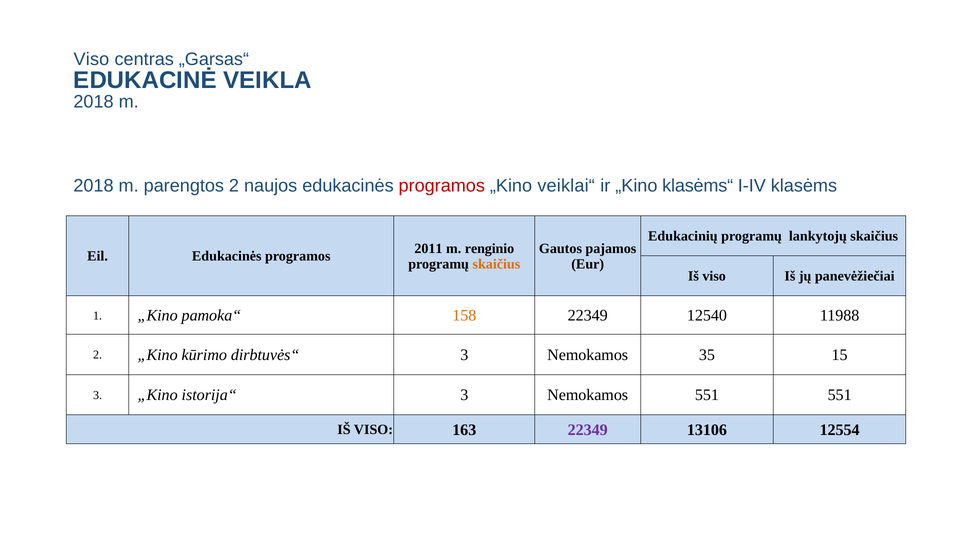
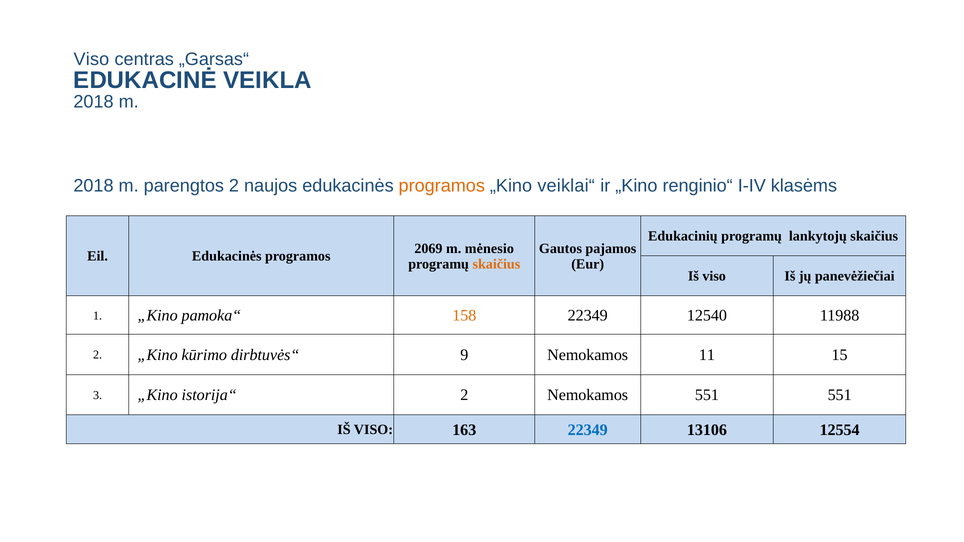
programos colour: red -> orange (442, 186)
klasėms“: klasėms“ -> renginio“ (698, 186)
2011: 2011 -> 2069 (428, 249)
renginio: renginio -> mėnesio (489, 249)
dirbtuvės“ 3: 3 -> 9 (464, 355)
35: 35 -> 11 (707, 355)
istorija“ 3: 3 -> 2 (464, 395)
22349 colour: purple -> blue (588, 430)
